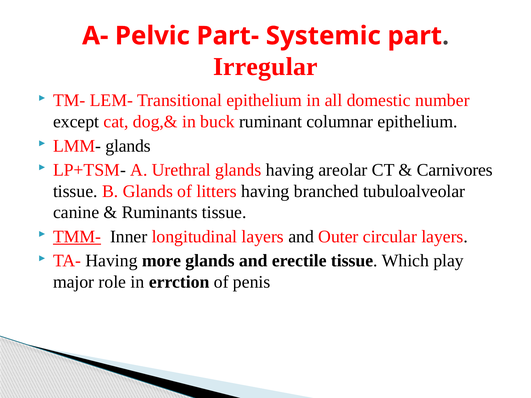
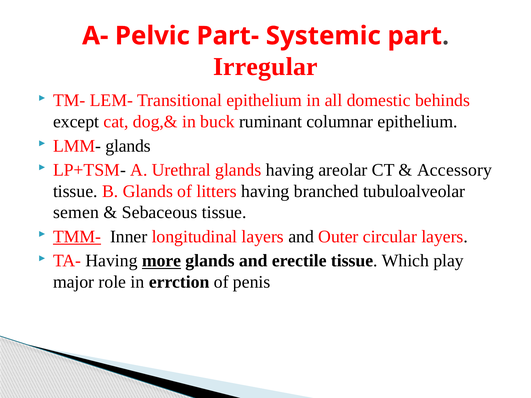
number: number -> behinds (443, 101)
Carnivores: Carnivores -> Accessory (455, 170)
canine: canine -> semen (76, 213)
Ruminants: Ruminants -> Sebaceous (160, 213)
more underline: none -> present (161, 261)
